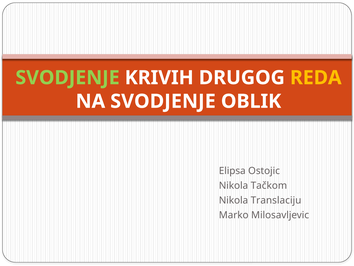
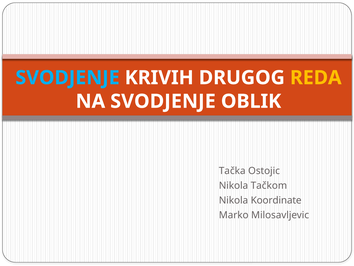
SVODJENJE colour: light green -> light blue (68, 78)
Elipsa: Elipsa -> Tačka (232, 171)
Translaciju: Translaciju -> Koordinate (276, 200)
